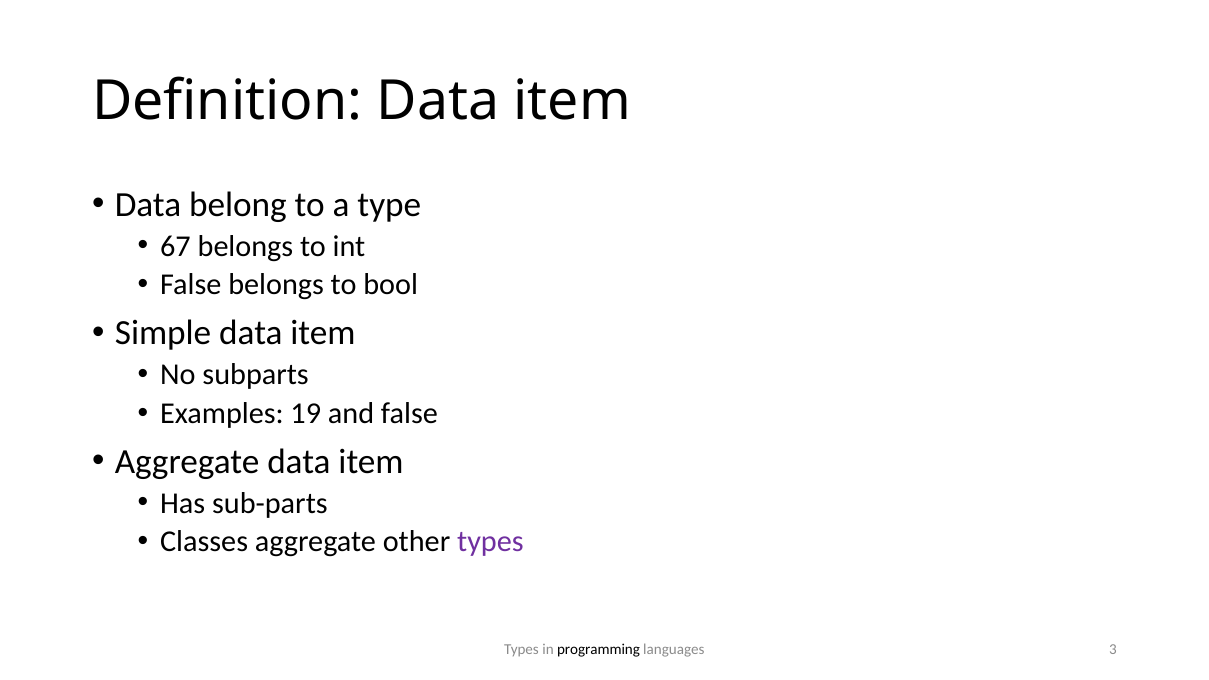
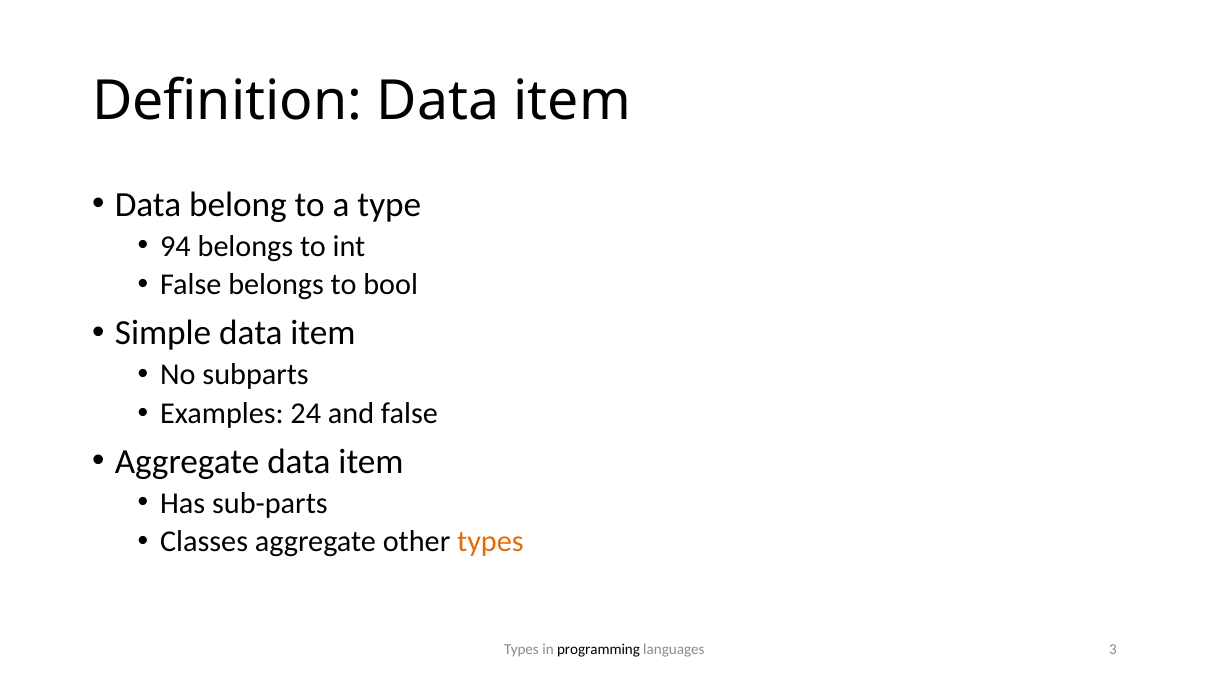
67: 67 -> 94 (175, 246)
19: 19 -> 24 (306, 414)
types colour: purple -> orange (490, 542)
